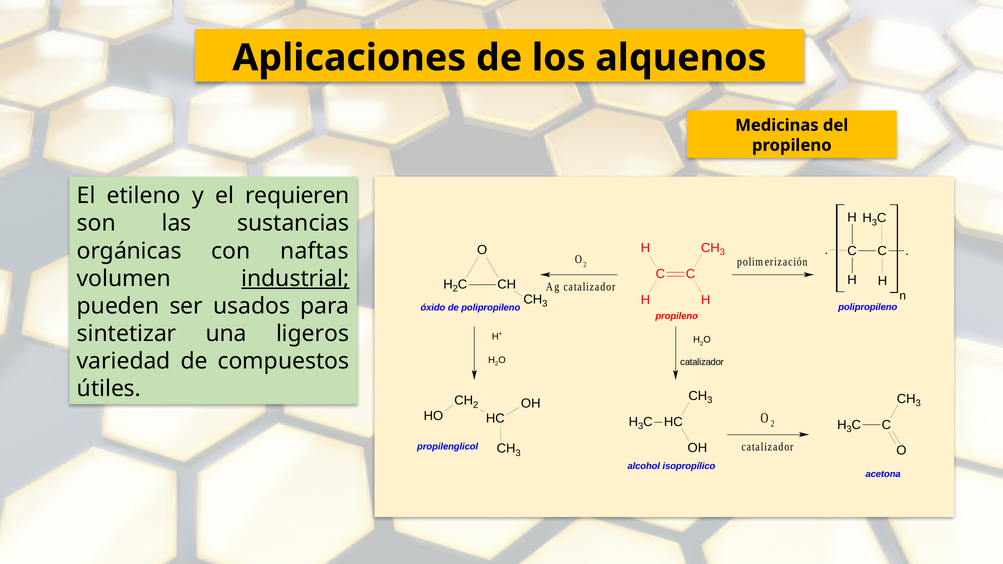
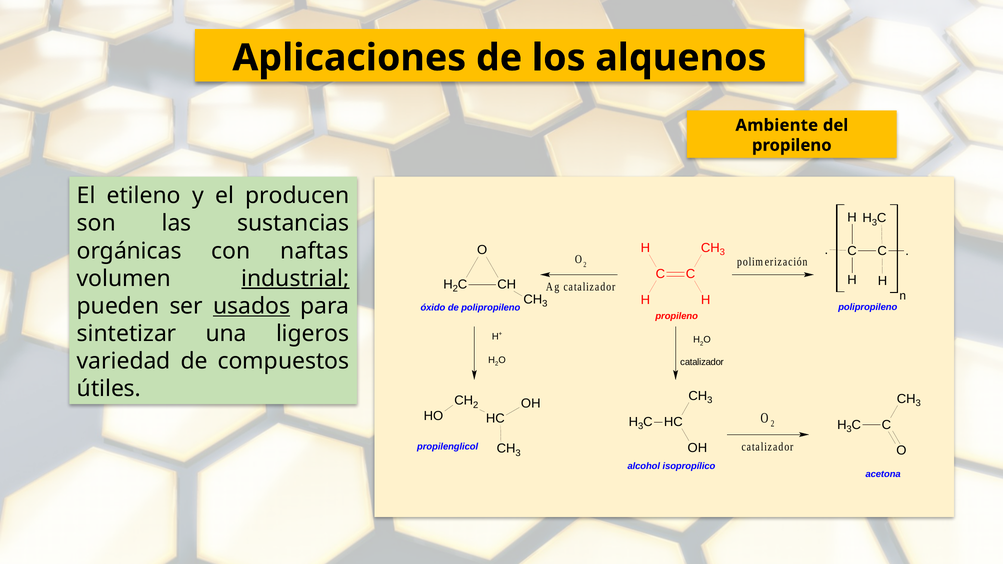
Medicinas: Medicinas -> Ambiente (777, 125)
requieren: requieren -> producen (297, 196)
usados underline: none -> present (252, 306)
